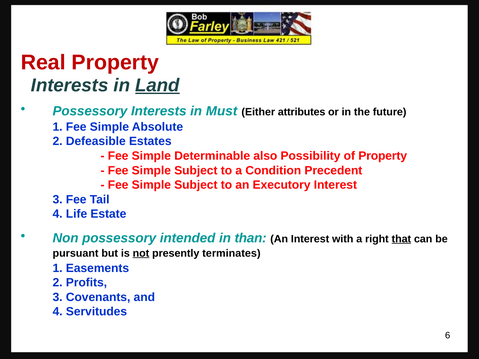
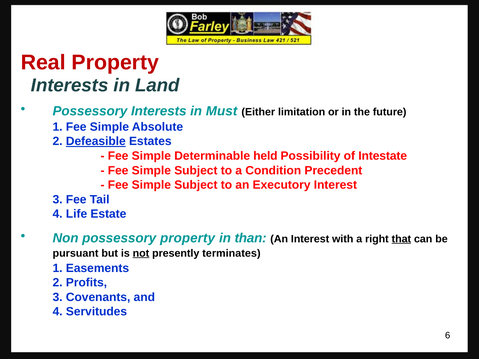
Land underline: present -> none (157, 85)
attributes: attributes -> limitation (302, 112)
Defeasible underline: none -> present (96, 141)
also: also -> held (265, 156)
of Property: Property -> Intestate (383, 156)
possessory intended: intended -> property (188, 238)
